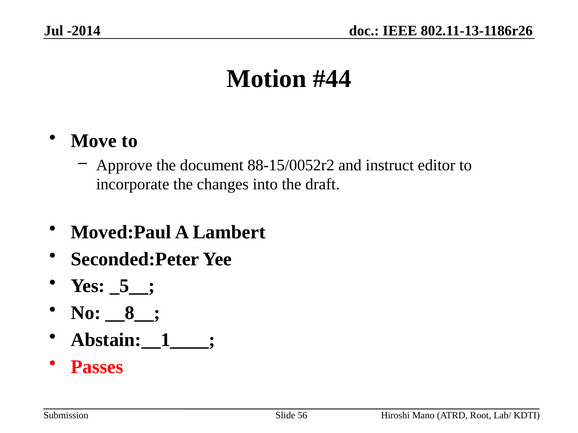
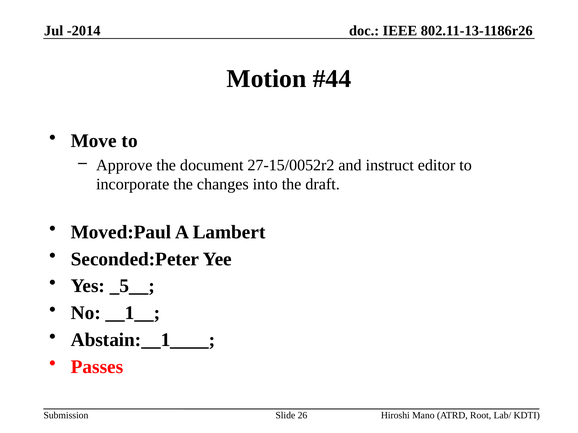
88-15/0052r2: 88-15/0052r2 -> 27-15/0052r2 (291, 165)
__8__: __8__ -> __1__ (133, 313)
56: 56 -> 26 (302, 416)
